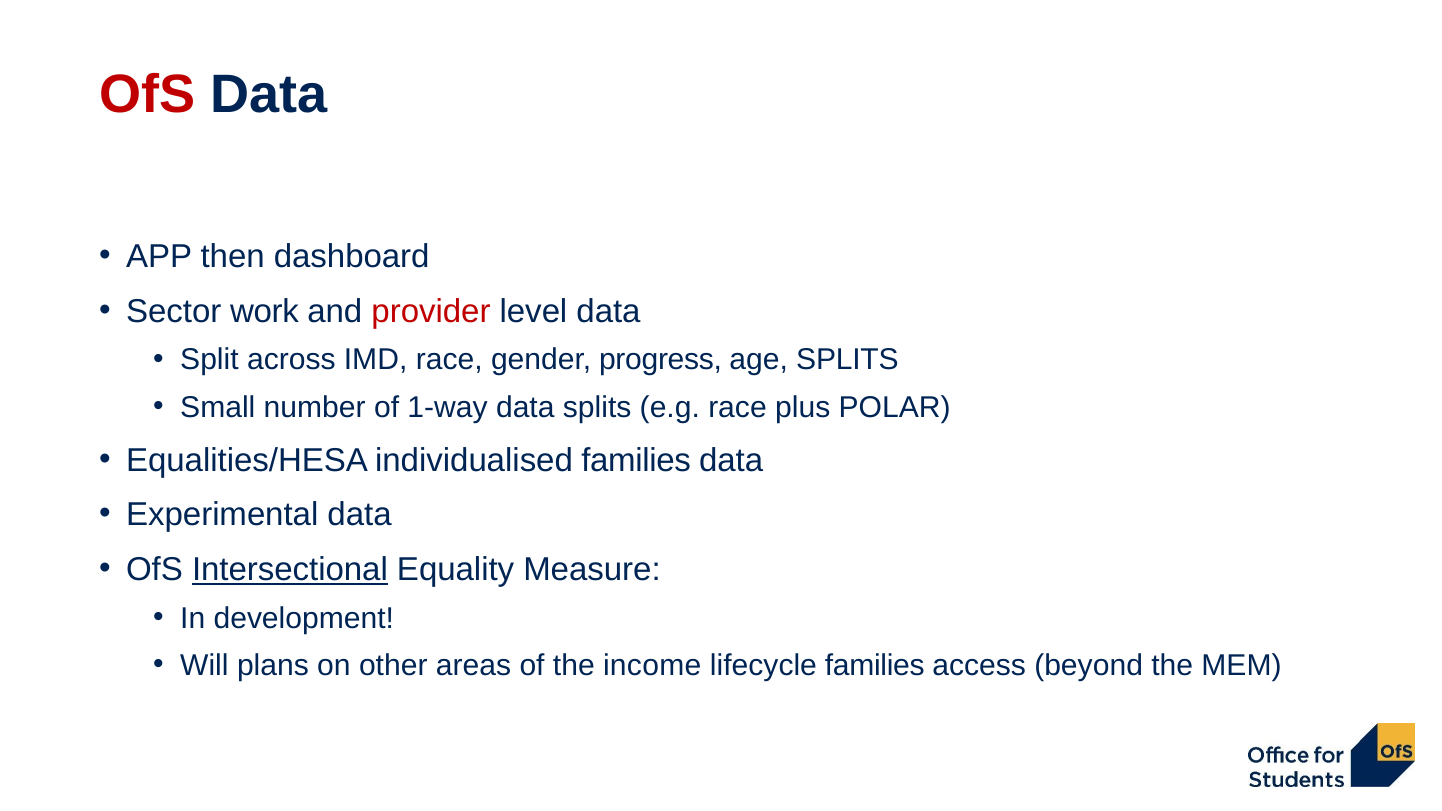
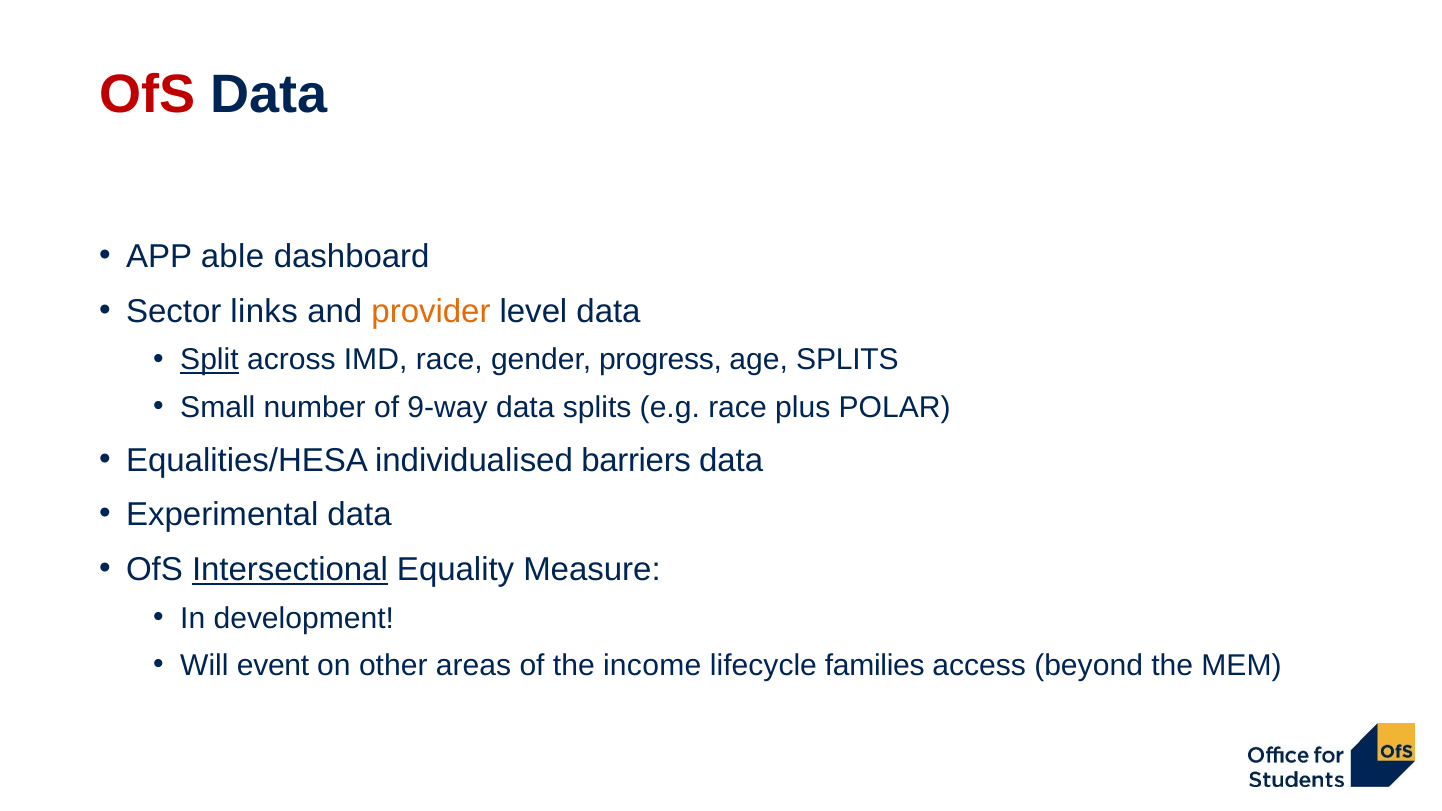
then: then -> able (233, 257)
work: work -> links (264, 311)
provider colour: red -> orange (431, 311)
Split underline: none -> present (209, 360)
1-way: 1-way -> 9-way (448, 407)
individualised families: families -> barriers (636, 460)
plans: plans -> event (273, 665)
